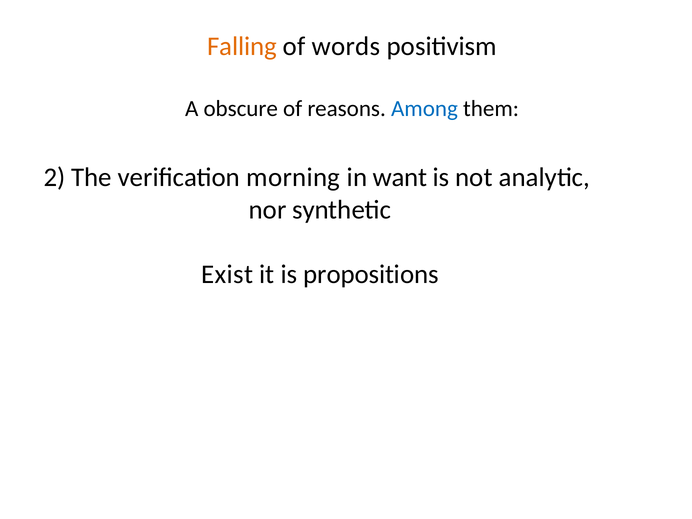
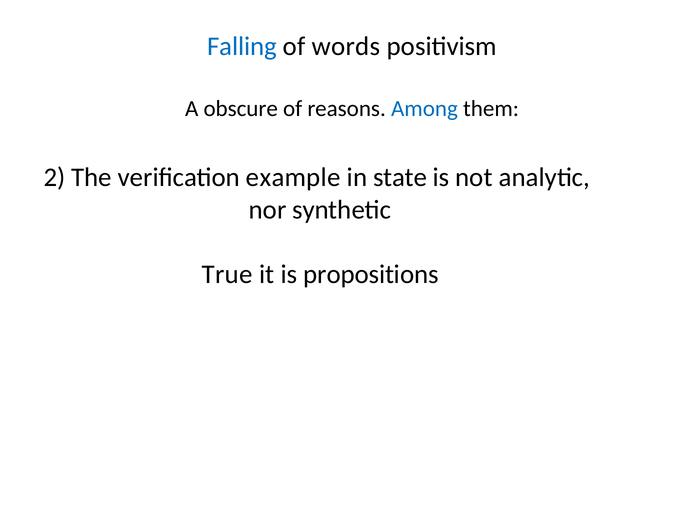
Falling colour: orange -> blue (242, 47)
morning: morning -> example (293, 177)
want: want -> state (400, 177)
Exist: Exist -> True (227, 274)
